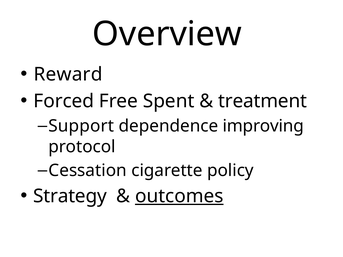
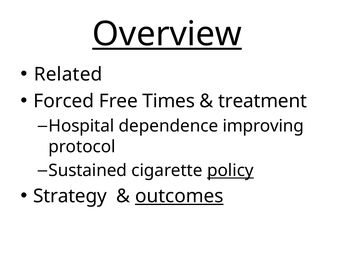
Overview underline: none -> present (167, 34)
Reward: Reward -> Related (68, 74)
Spent: Spent -> Times (169, 101)
Support: Support -> Hospital (81, 126)
Cessation: Cessation -> Sustained (88, 171)
policy underline: none -> present (230, 171)
